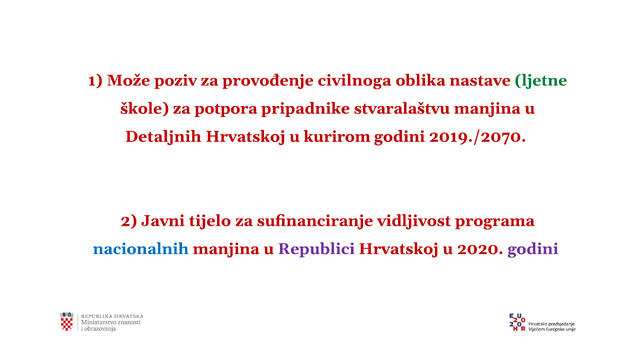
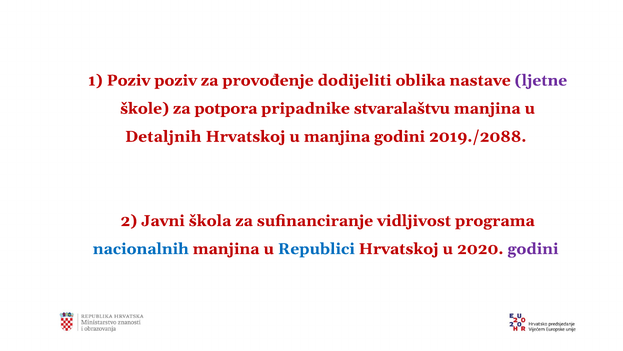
1 Može: Može -> Poziv (128, 80)
civilnoga: civilnoga -> dodijeliti (355, 80)
ljetne colour: green -> purple (541, 80)
u kurirom: kurirom -> manjina (337, 136)
2019./2070: 2019./2070 -> 2019./2088 (478, 136)
tijelo: tijelo -> škola (210, 220)
Republici colour: purple -> blue (316, 249)
